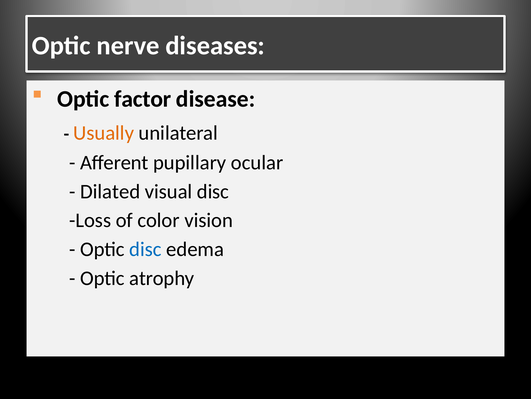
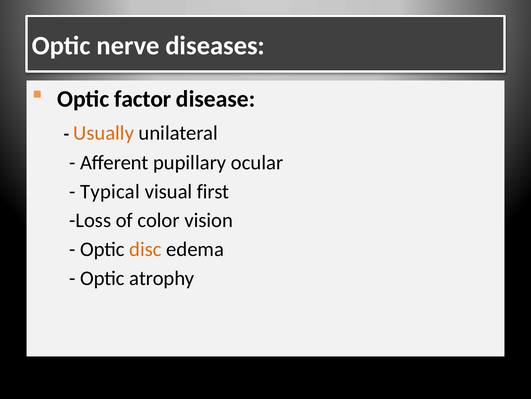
Dilated: Dilated -> Typical (110, 191)
visual disc: disc -> first (213, 191)
disc colour: blue -> orange (145, 249)
